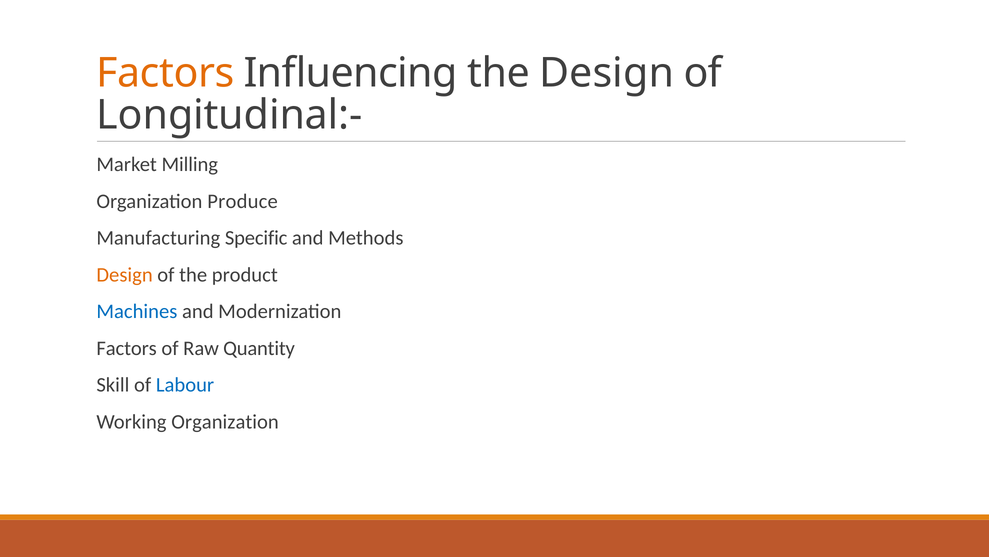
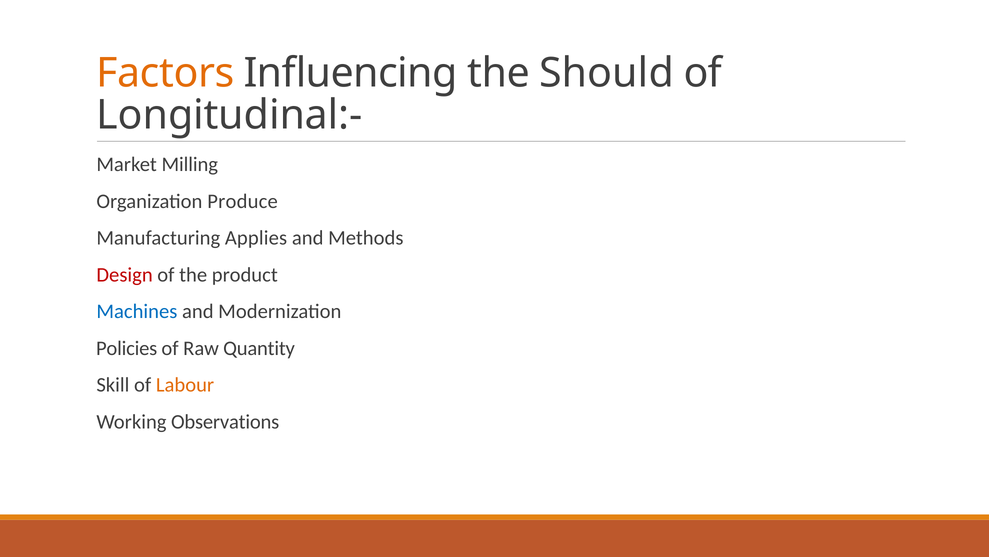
the Design: Design -> Should (607, 73)
Specific: Specific -> Applies (256, 238)
Design colour: orange -> red (125, 274)
Factors: Factors -> Policies (127, 348)
Labour colour: blue -> orange (185, 385)
Working Organization: Organization -> Observations (225, 421)
